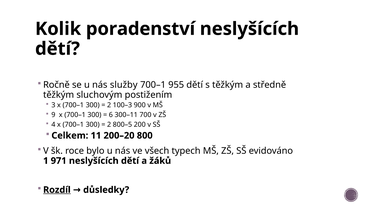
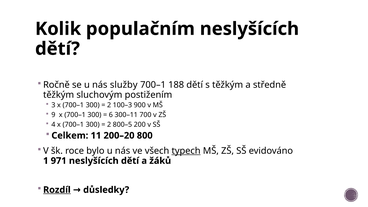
poradenství: poradenství -> populačním (140, 29)
955: 955 -> 188 (176, 85)
typech underline: none -> present (186, 151)
